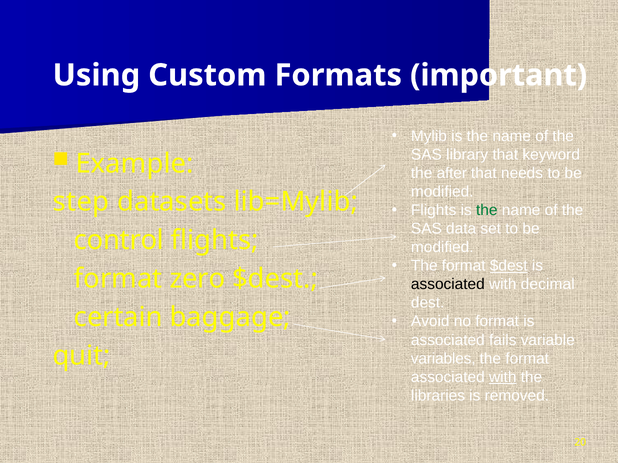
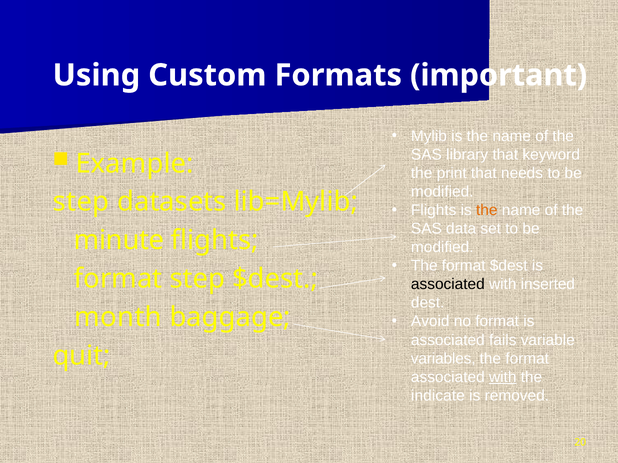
after: after -> print (452, 173)
the colour: green -> orange (487, 210)
control: control -> minute (119, 241)
$dest underline: present -> none (509, 266)
format zero: zero -> step (197, 279)
decimal: decimal -> inserted (548, 285)
certain: certain -> month (118, 318)
libraries: libraries -> indicate (438, 396)
